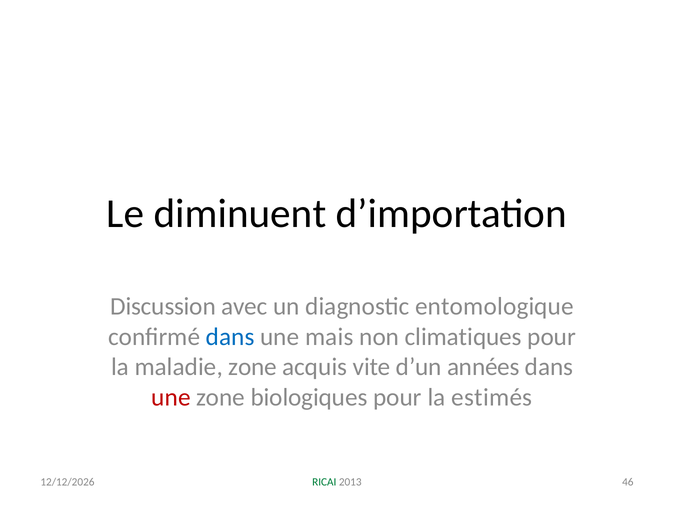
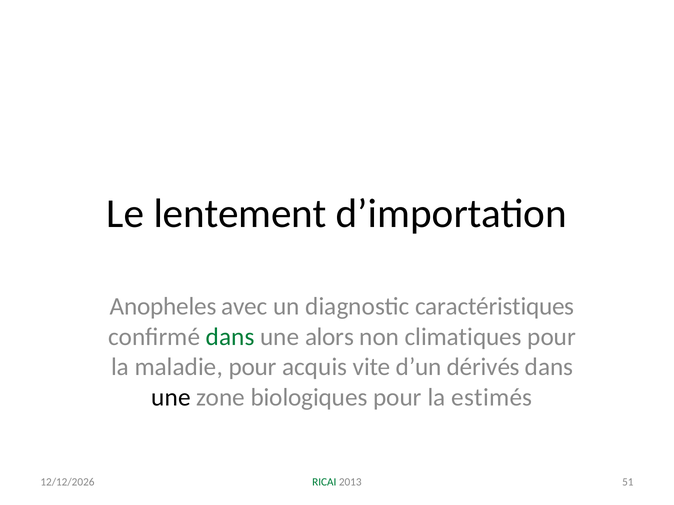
diminuent: diminuent -> lentement (240, 214)
Discussion: Discussion -> Anopheles (163, 307)
entomologique: entomologique -> caractéristiques (495, 307)
dans colour: blue -> green (230, 337)
mais: mais -> alors (329, 337)
maladie zone: zone -> pour (253, 367)
années: années -> dérivés (483, 367)
une colour: red -> black (171, 398)
46: 46 -> 51 (628, 483)
